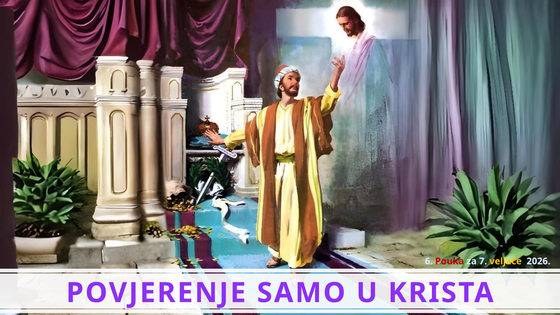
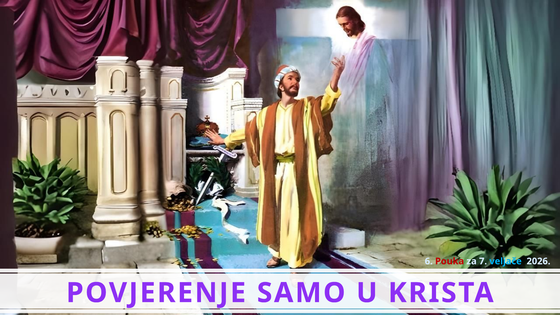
veljače colour: yellow -> light blue (506, 261)
